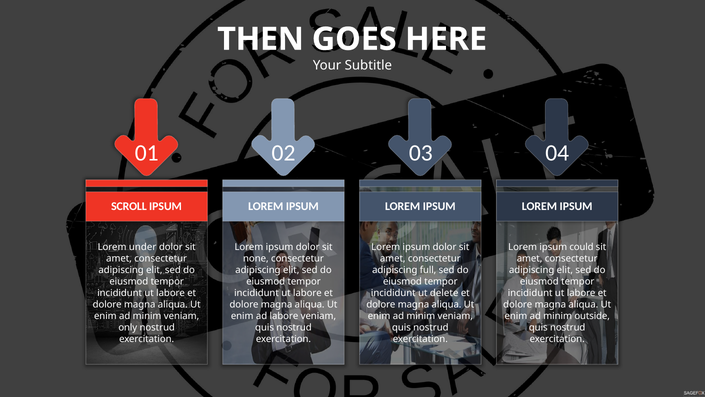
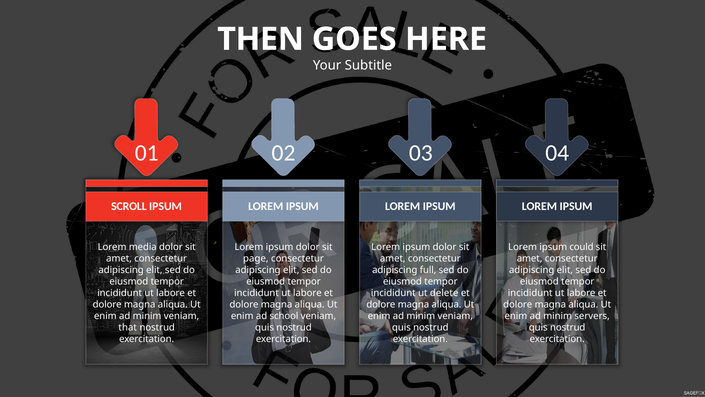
under: under -> media (143, 247)
none: none -> page (256, 258)
ad labore: labore -> school (284, 316)
outside: outside -> servers (592, 316)
only: only -> that (128, 327)
